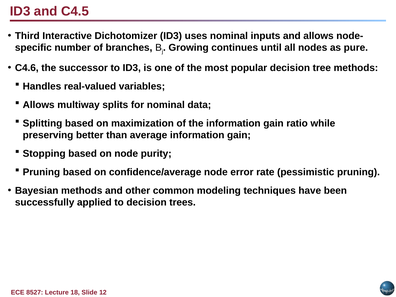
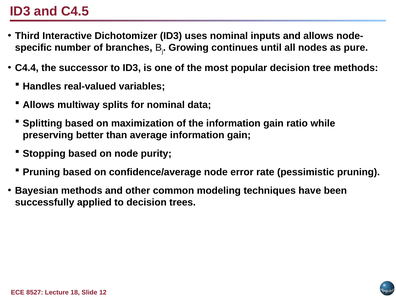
C4.6: C4.6 -> C4.4 (27, 68)
